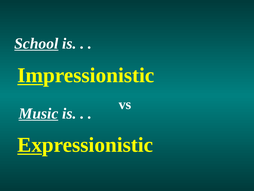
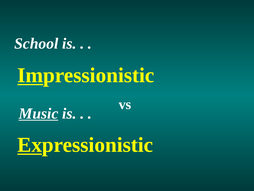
School underline: present -> none (36, 43)
